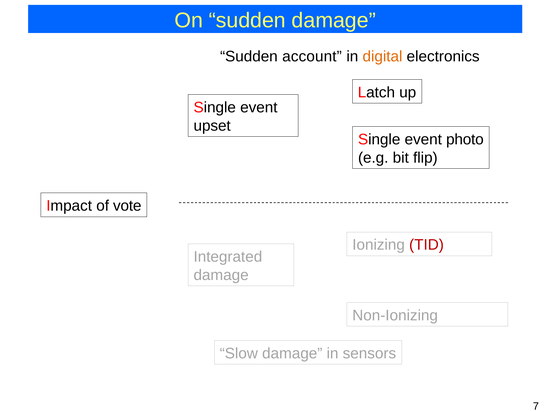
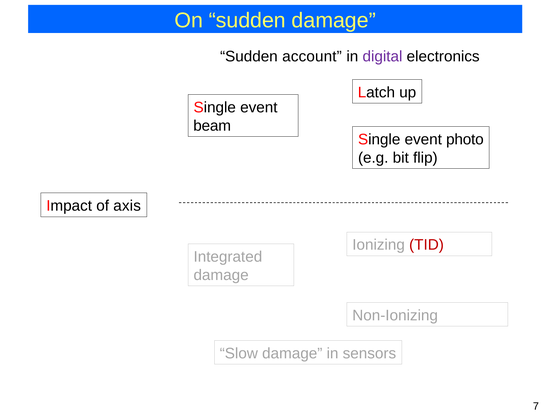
digital colour: orange -> purple (383, 57)
upset: upset -> beam (212, 126)
vote: vote -> axis (127, 206)
